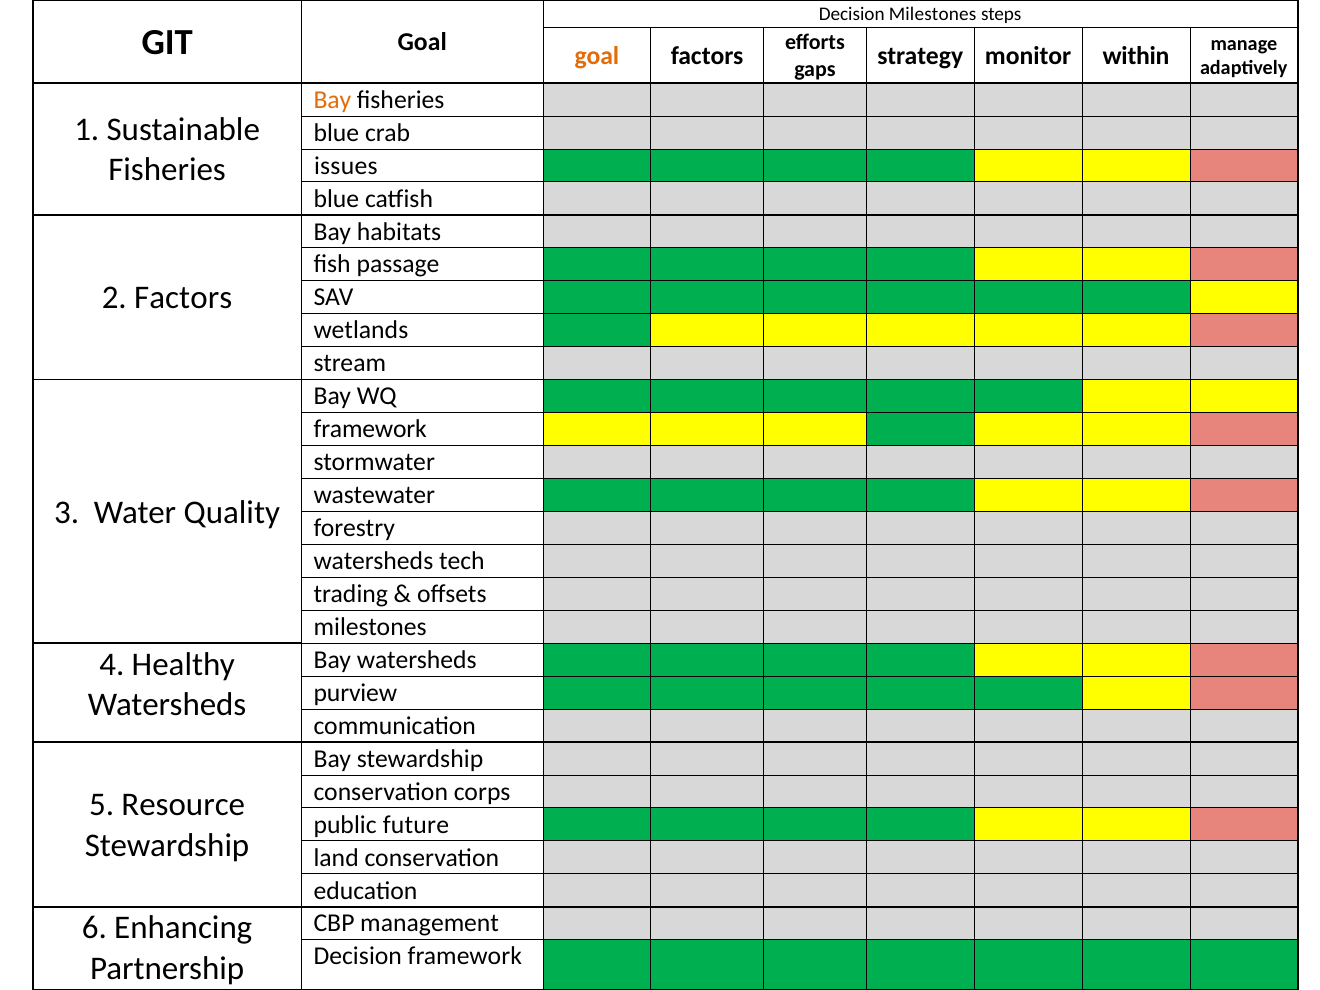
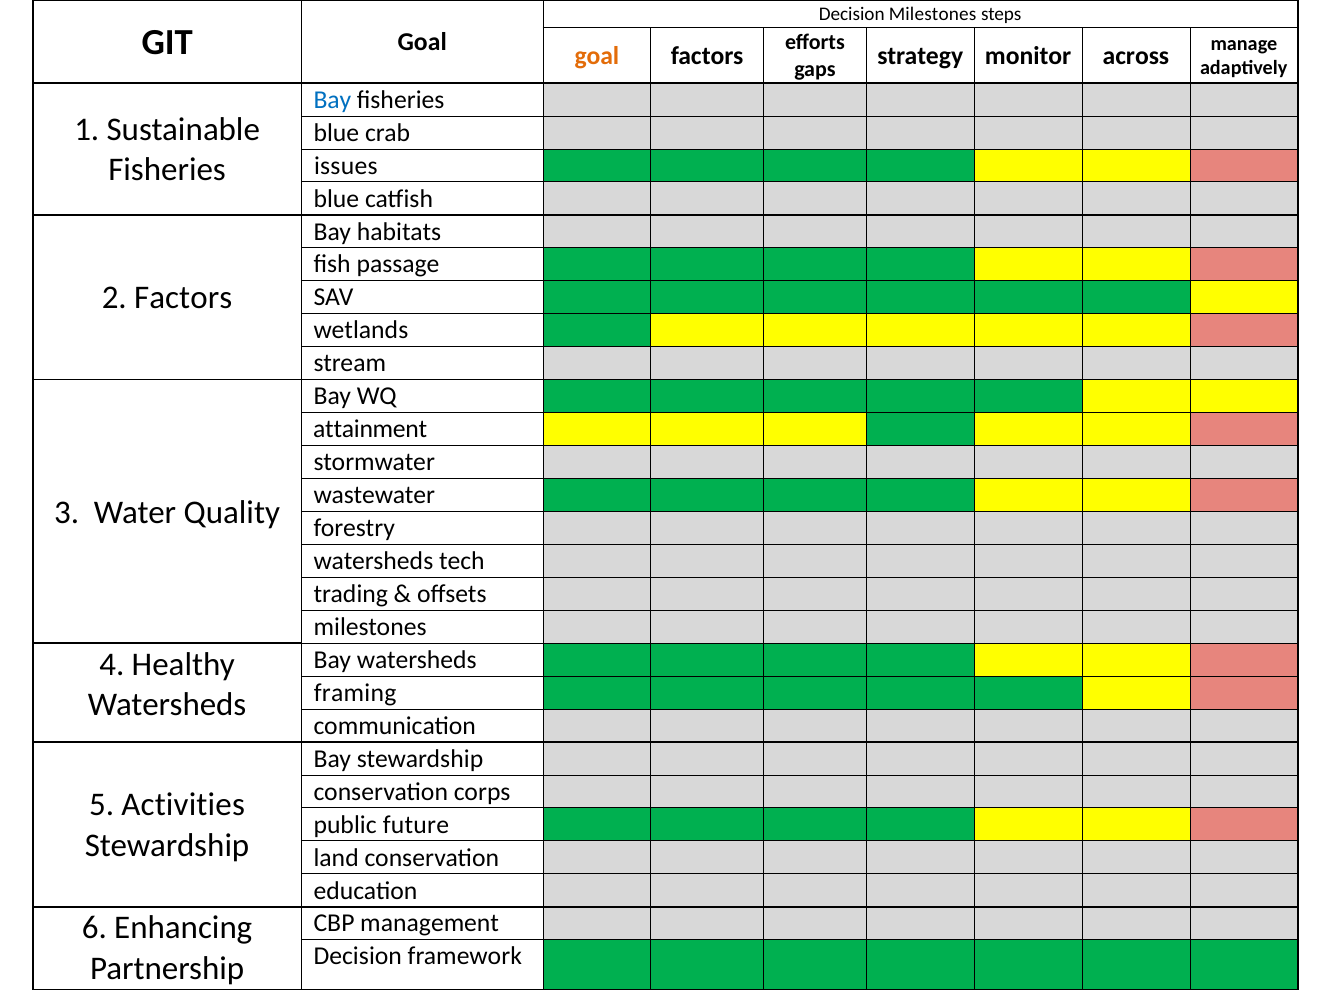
within: within -> across (1136, 56)
Bay colour: orange -> blue (332, 100)
framework: framework -> attainment (370, 429)
purview: purview -> framing (355, 693)
Resource: Resource -> Activities (183, 805)
